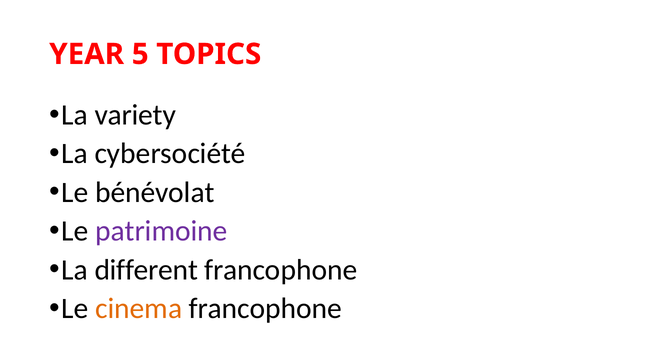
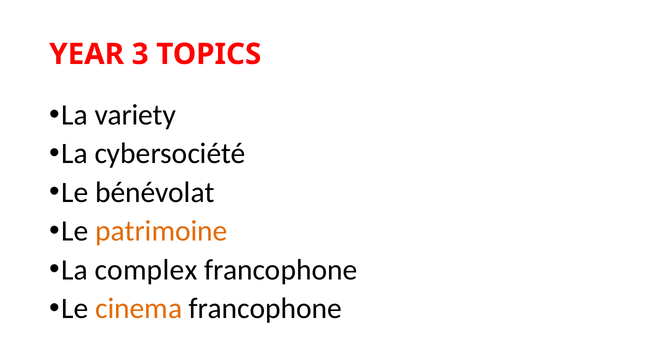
5: 5 -> 3 (140, 54)
patrimoine colour: purple -> orange (161, 231)
different: different -> complex (146, 270)
